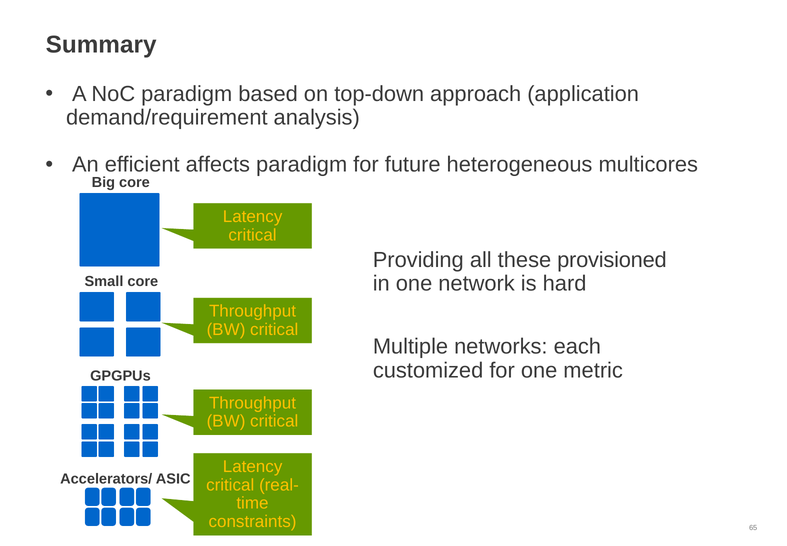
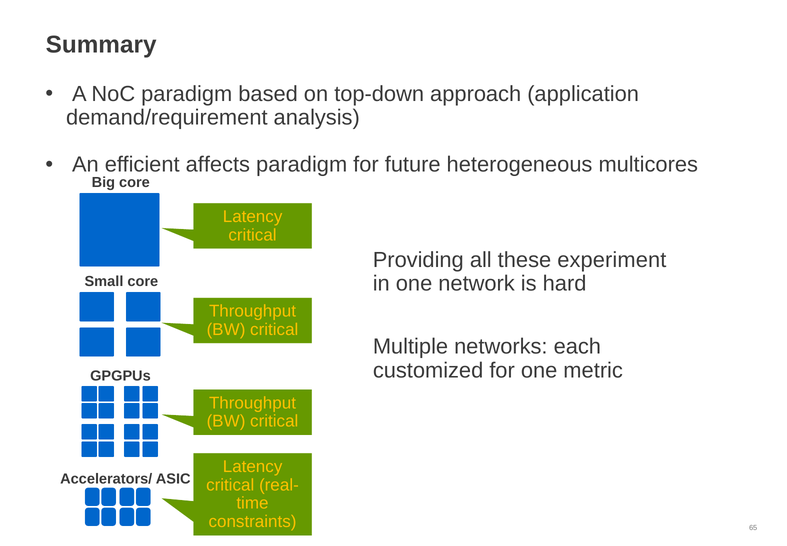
provisioned: provisioned -> experiment (612, 260)
